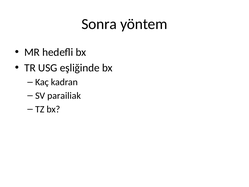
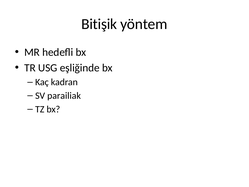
Sonra: Sonra -> Bitişik (99, 24)
